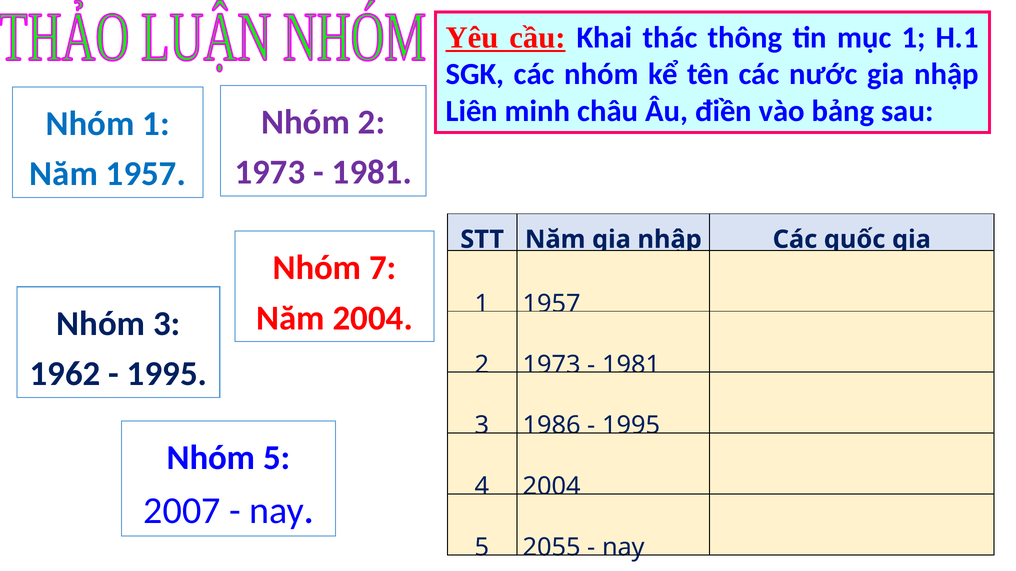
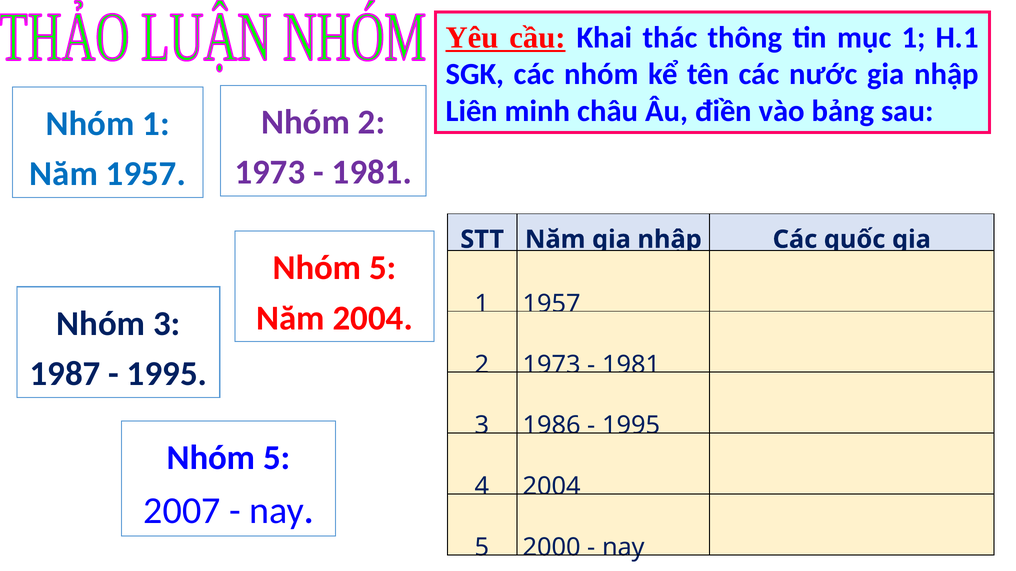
7: 7 -> 5 (383, 268)
1962: 1962 -> 1987 (65, 374)
2055: 2055 -> 2000 (552, 548)
